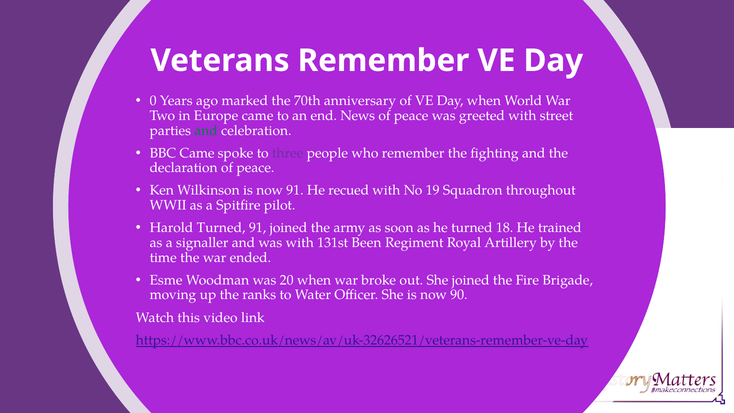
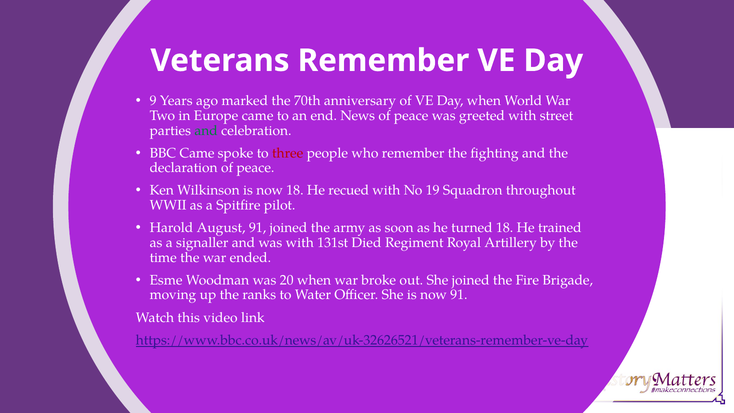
0: 0 -> 9 (153, 101)
three colour: purple -> red (288, 153)
now 91: 91 -> 18 (295, 190)
Harold Turned: Turned -> August (221, 228)
Been: Been -> Died (366, 243)
now 90: 90 -> 91 (459, 295)
